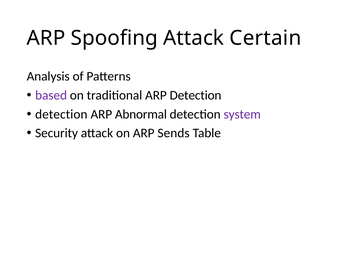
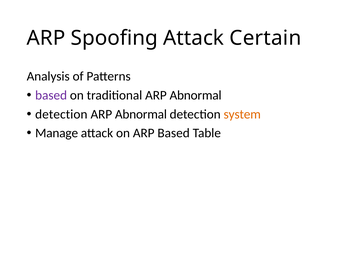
traditional ARP Detection: Detection -> Abnormal (196, 95)
system colour: purple -> orange (242, 114)
Security: Security -> Manage (57, 133)
ARP Sends: Sends -> Based (174, 133)
